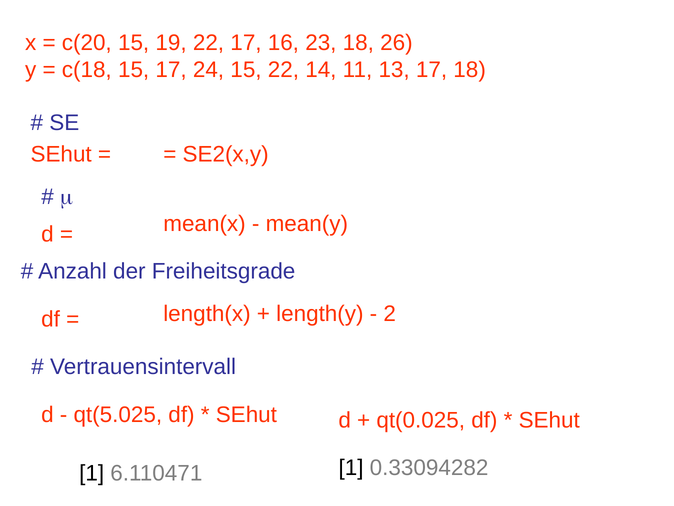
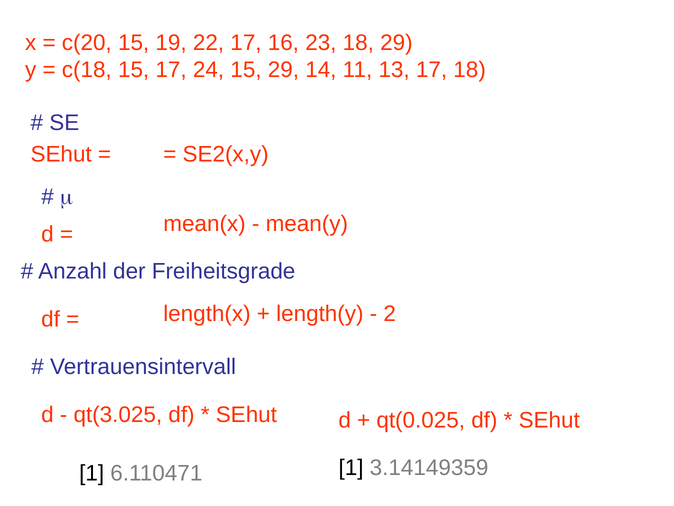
18 26: 26 -> 29 (396, 43)
15 22: 22 -> 29 (283, 70)
qt(5.025: qt(5.025 -> qt(3.025 (118, 414)
0.33094282: 0.33094282 -> 3.14149359 (429, 467)
